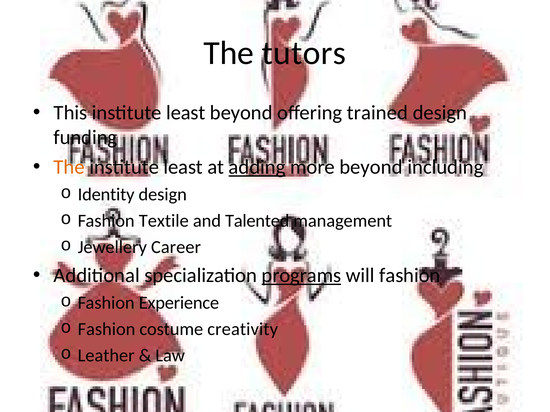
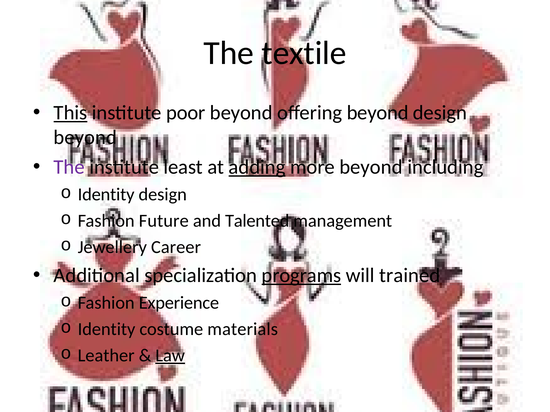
tutors: tutors -> textile (304, 53)
This underline: none -> present (70, 113)
least: least -> poor (186, 113)
offering trained: trained -> beyond (378, 113)
funding: funding -> beyond (85, 138)
The colour: orange -> purple (69, 167)
Textile: Textile -> Future (164, 221)
will fashion: fashion -> trained (410, 276)
Fashion: Fashion -> Identity (107, 330)
creativity: creativity -> materials (243, 330)
Law underline: none -> present (170, 356)
